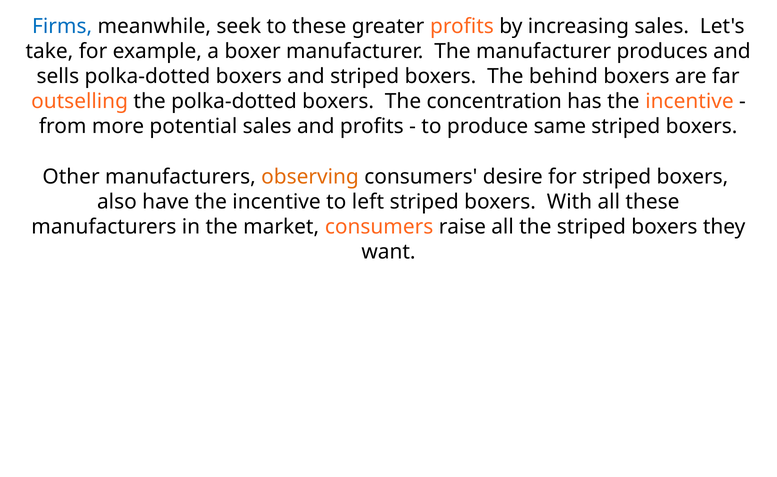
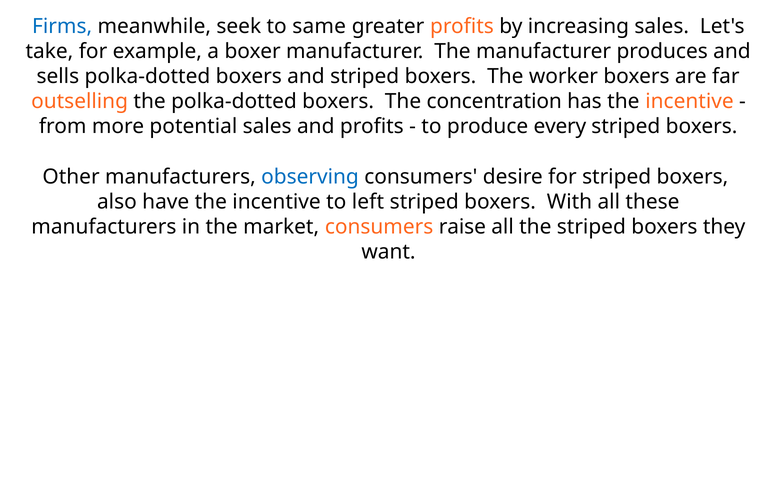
to these: these -> same (319, 26)
behind: behind -> worker (563, 77)
same: same -> every (560, 127)
observing colour: orange -> blue (310, 177)
